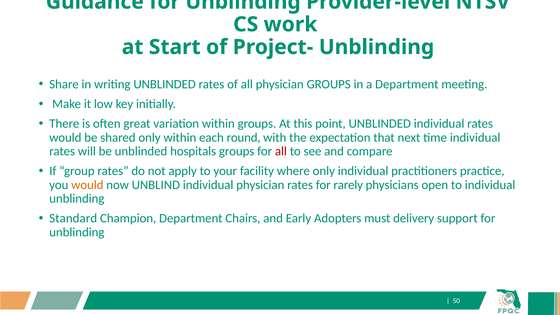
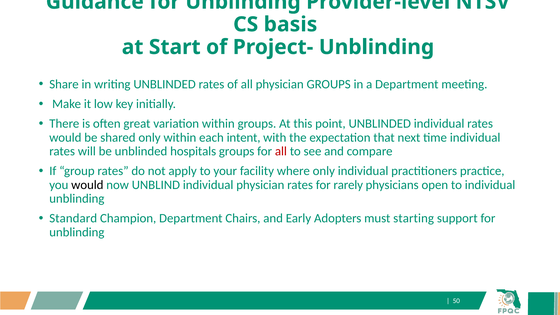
work: work -> basis (290, 24)
round: round -> intent (244, 137)
would colour: orange -> black (87, 185)
delivery: delivery -> starting (414, 218)
